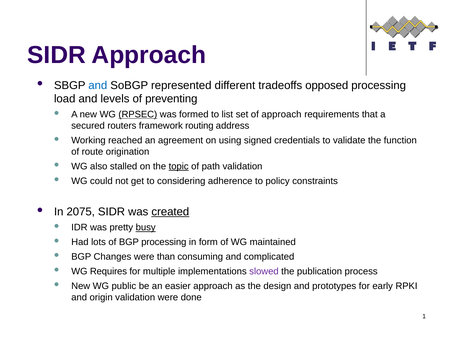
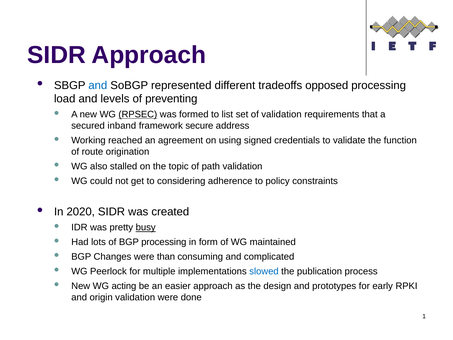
of approach: approach -> validation (282, 114)
routers: routers -> inband (122, 126)
routing: routing -> secure (199, 126)
topic underline: present -> none (179, 166)
2075: 2075 -> 2020 (81, 212)
created underline: present -> none (170, 212)
Requires: Requires -> Peerlock (108, 271)
slowed colour: purple -> blue (264, 271)
public: public -> acting (124, 286)
